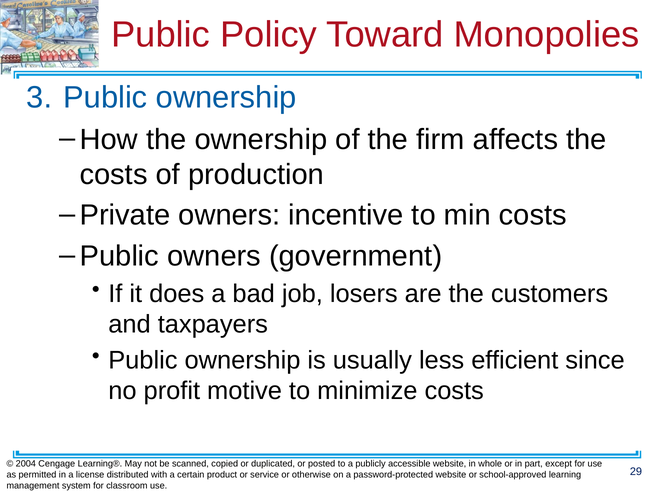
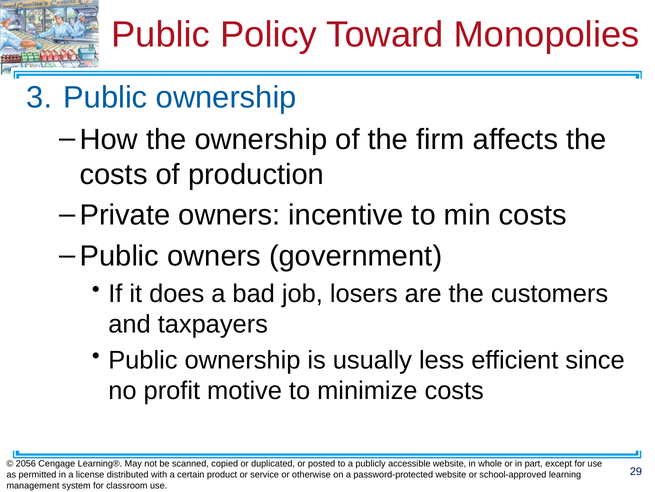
2004: 2004 -> 2056 (26, 463)
